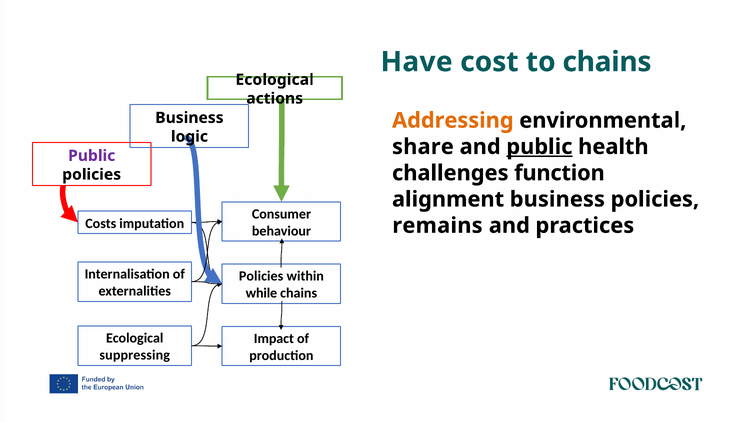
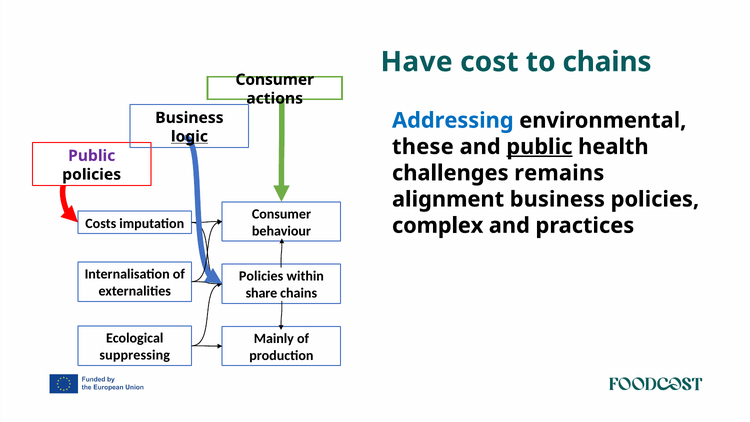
Ecological: Ecological -> Consumer (275, 80)
Addressing colour: orange -> blue (453, 120)
logic underline: none -> present (189, 136)
share: share -> these (423, 147)
function: function -> remains (559, 173)
remains: remains -> complex (438, 226)
while: while -> share (261, 293)
Impact: Impact -> Mainly (274, 339)
